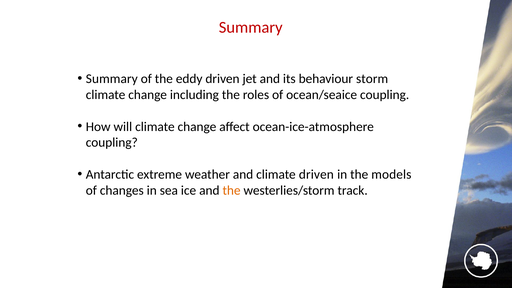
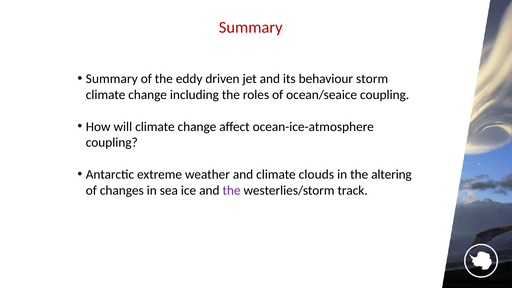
climate driven: driven -> clouds (316, 174)
models: models -> altering (391, 174)
the colour: orange -> purple (232, 190)
